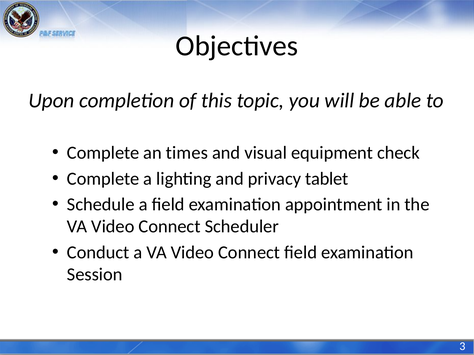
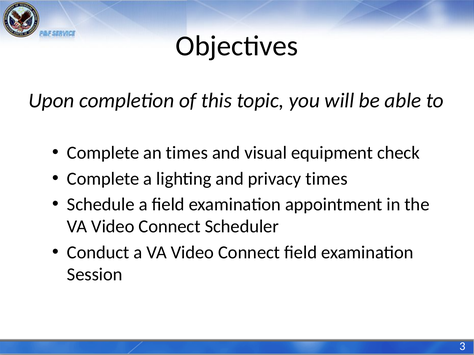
privacy tablet: tablet -> times (327, 179)
